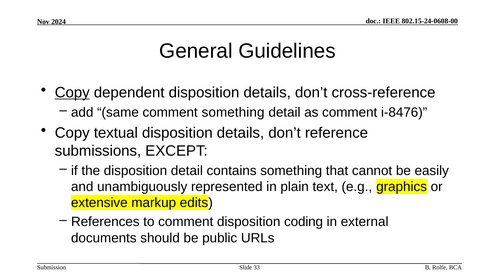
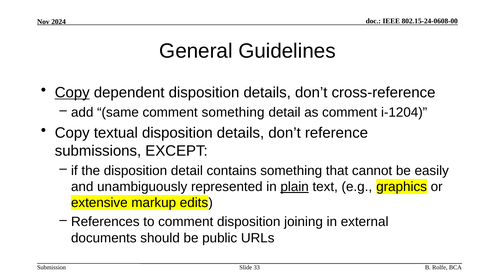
i-8476: i-8476 -> i-1204 (404, 112)
plain underline: none -> present (295, 186)
coding: coding -> joining (304, 221)
